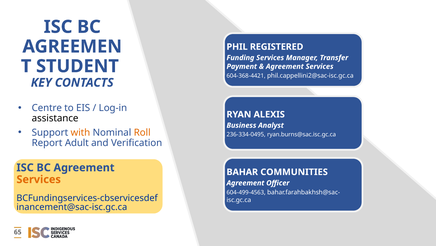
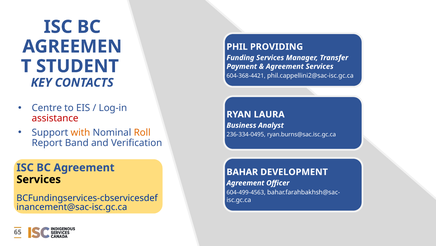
REGISTERED: REGISTERED -> PROVIDING (277, 47)
ALEXIS: ALEXIS -> LAURA (269, 114)
assistance colour: black -> red (55, 118)
Adult: Adult -> Band (77, 143)
COMMUNITIES: COMMUNITIES -> DEVELOPMENT (294, 172)
Services colour: orange -> black (39, 179)
